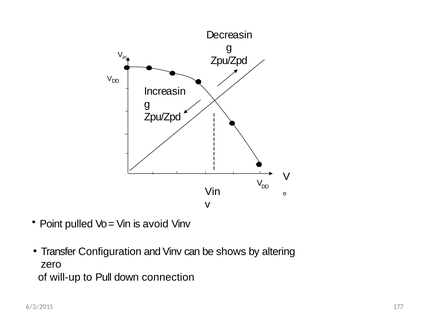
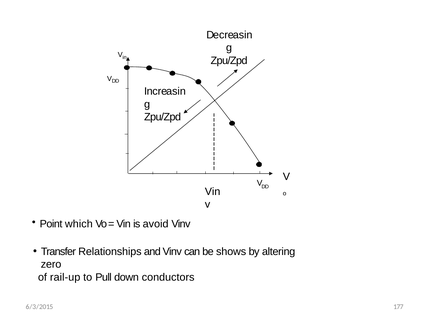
pulled: pulled -> which (79, 224)
Configuration: Configuration -> Relationships (110, 252)
will-up: will-up -> rail-up (65, 277)
connection: connection -> conductors (168, 277)
